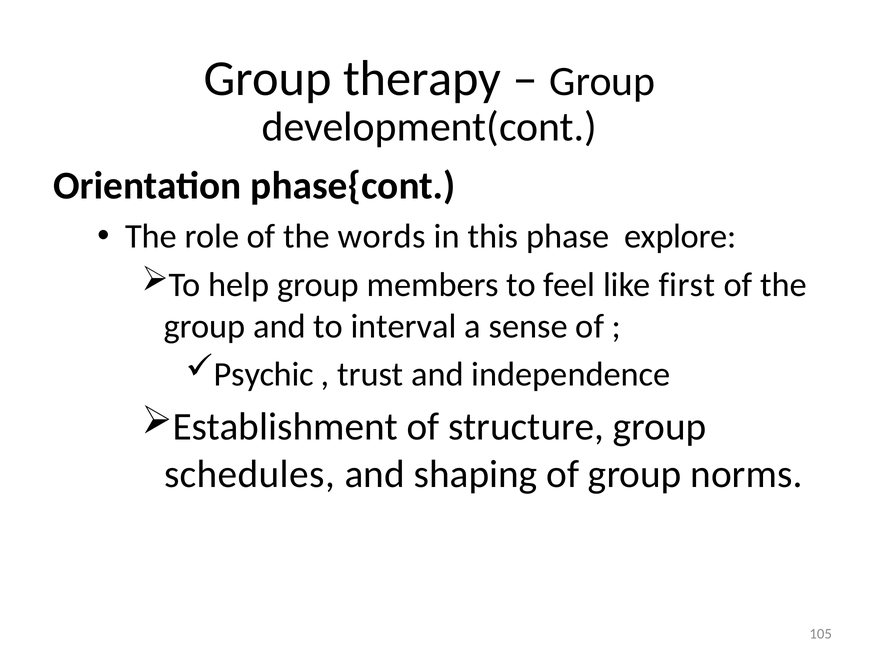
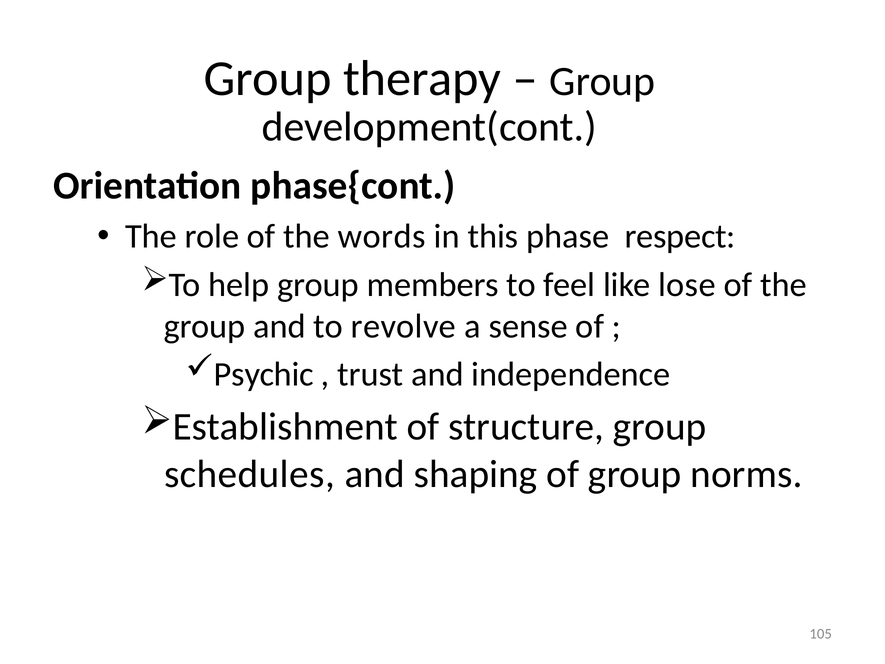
explore: explore -> respect (680, 236)
first: first -> lose (687, 285)
interval: interval -> revolve (403, 326)
